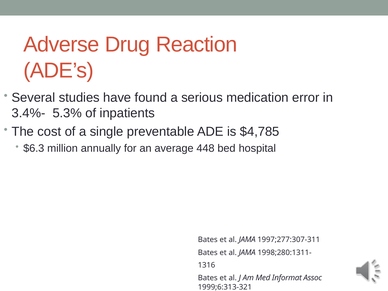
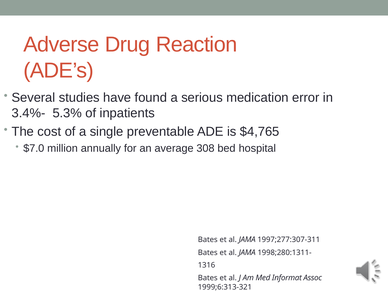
$4,785: $4,785 -> $4,765 (260, 132)
$6.3: $6.3 -> $7.0 (34, 148)
448: 448 -> 308 (205, 148)
